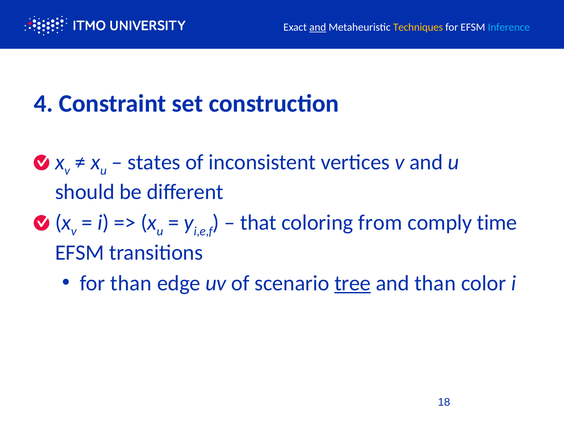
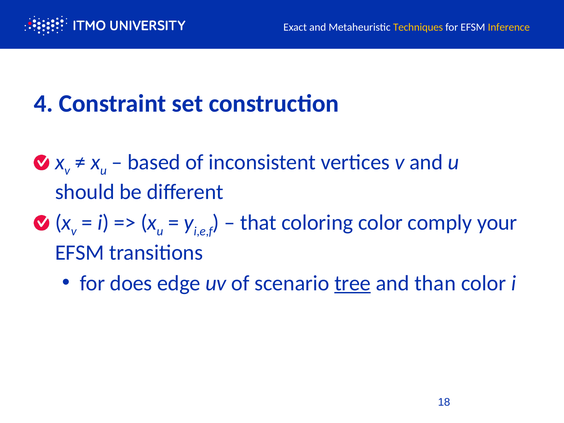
and underline: present -> none (318, 27)
Inference colour: light blue -> yellow (509, 27)
states: states -> based (154, 162)
coloring from: from -> color (380, 223)
time: time -> your (497, 223)
for than: than -> does (131, 283)
